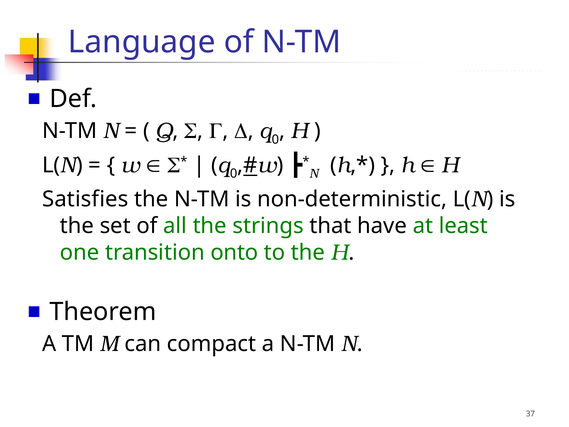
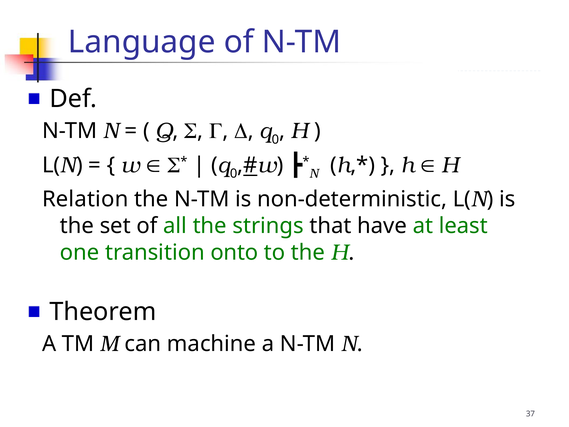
Satisfies: Satisfies -> Relation (85, 199)
compact: compact -> machine (212, 344)
